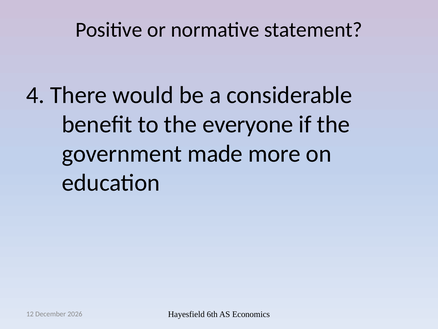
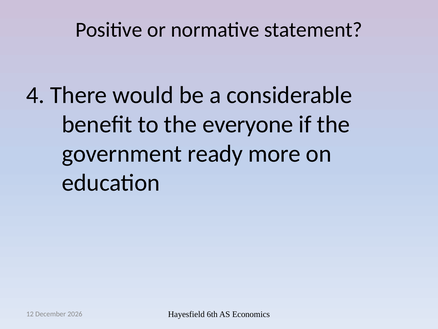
made: made -> ready (215, 153)
